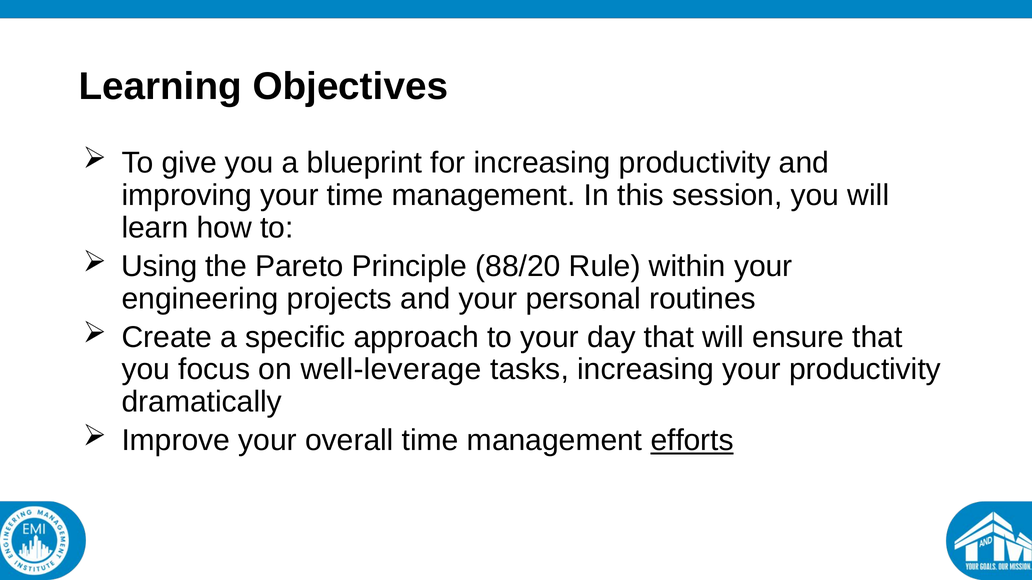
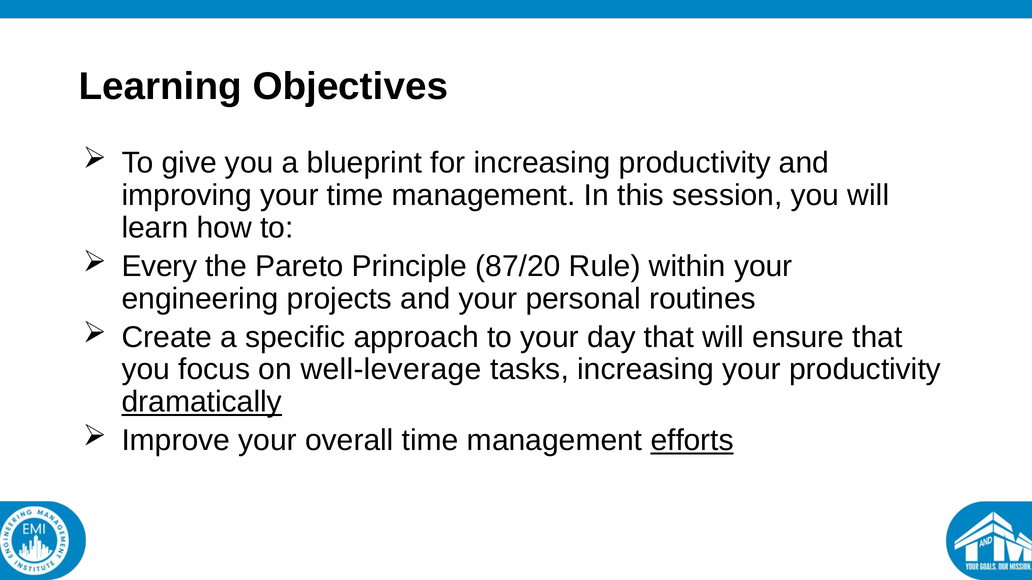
Using: Using -> Every (159, 266)
88/20: 88/20 -> 87/20 (518, 266)
dramatically underline: none -> present (202, 402)
